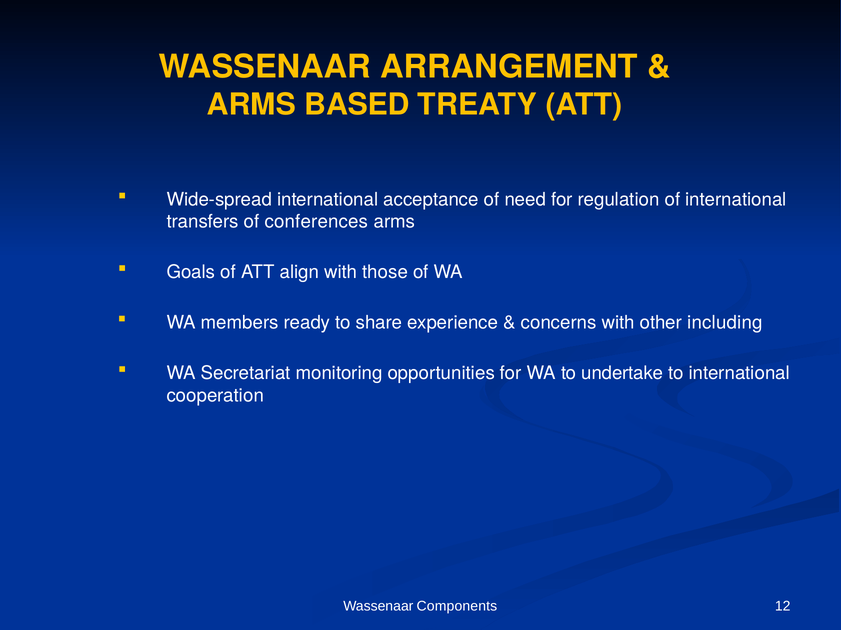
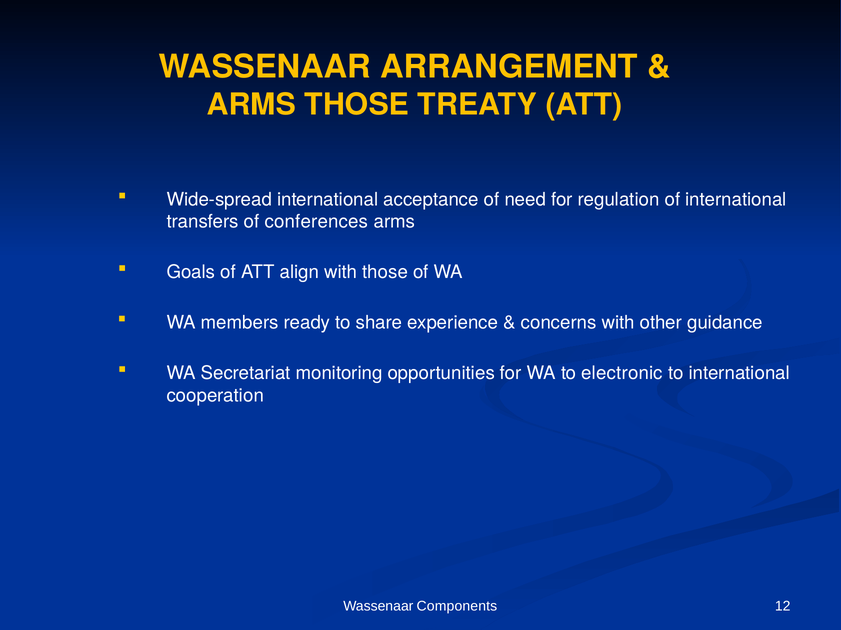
ARMS BASED: BASED -> THOSE (357, 105)
including: including -> guidance (725, 323)
undertake: undertake -> electronic (622, 373)
